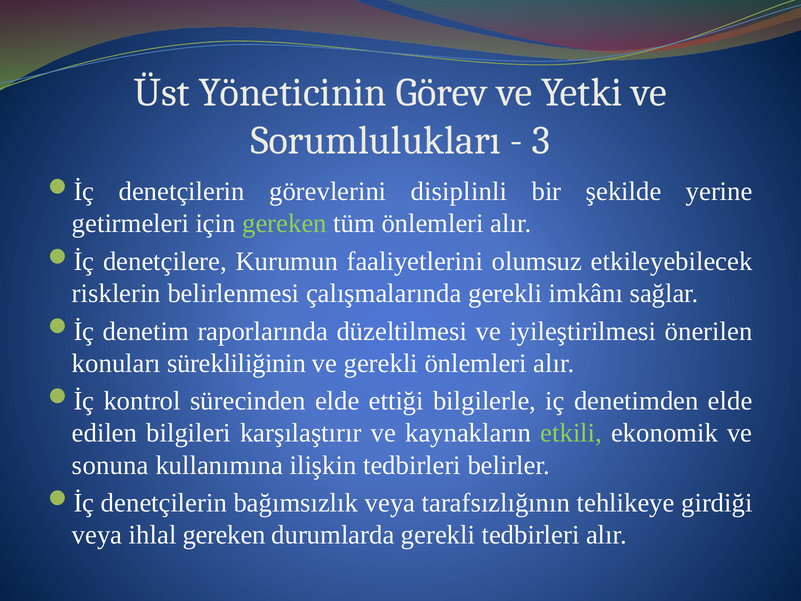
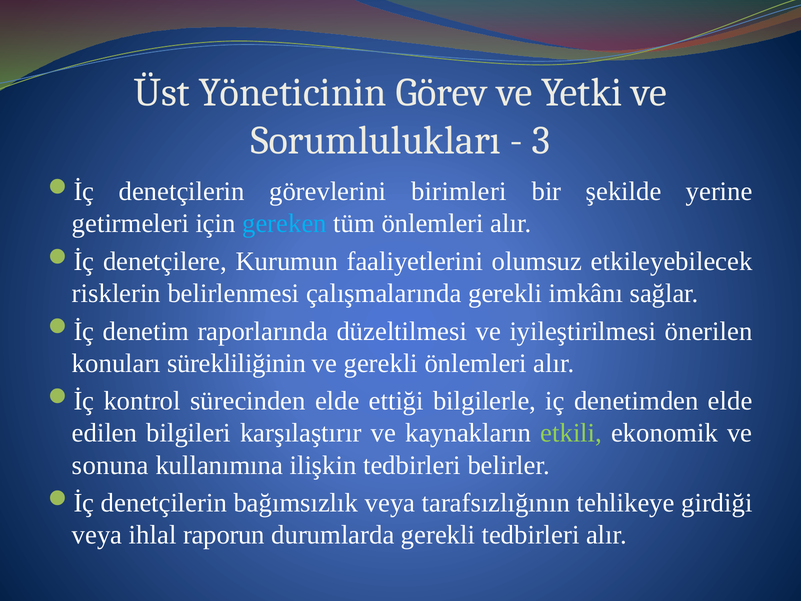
disiplinli: disiplinli -> birimleri (459, 191)
gereken colour: light green -> light blue (285, 223)
ihlal gereken: gereken -> raporun (224, 535)
